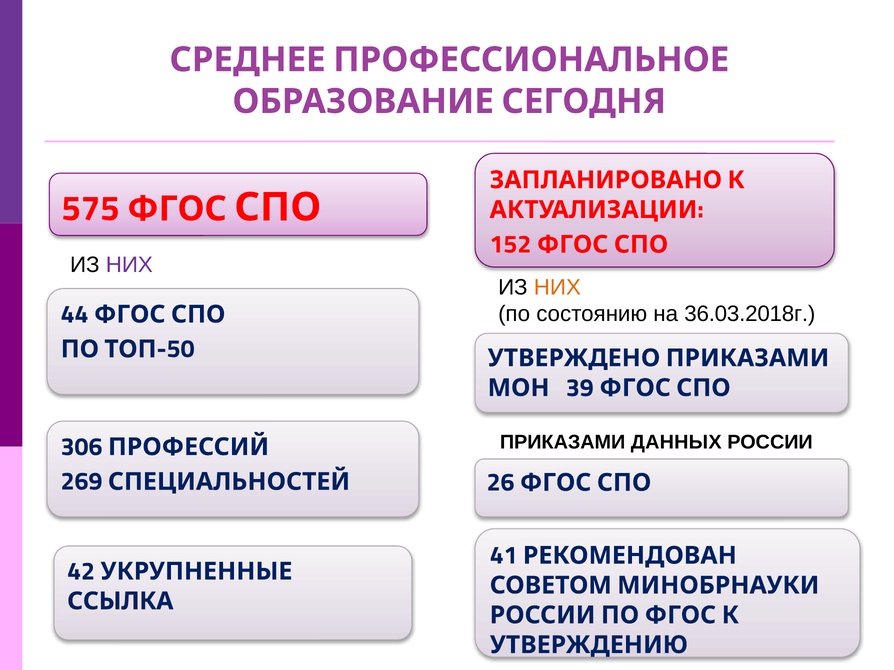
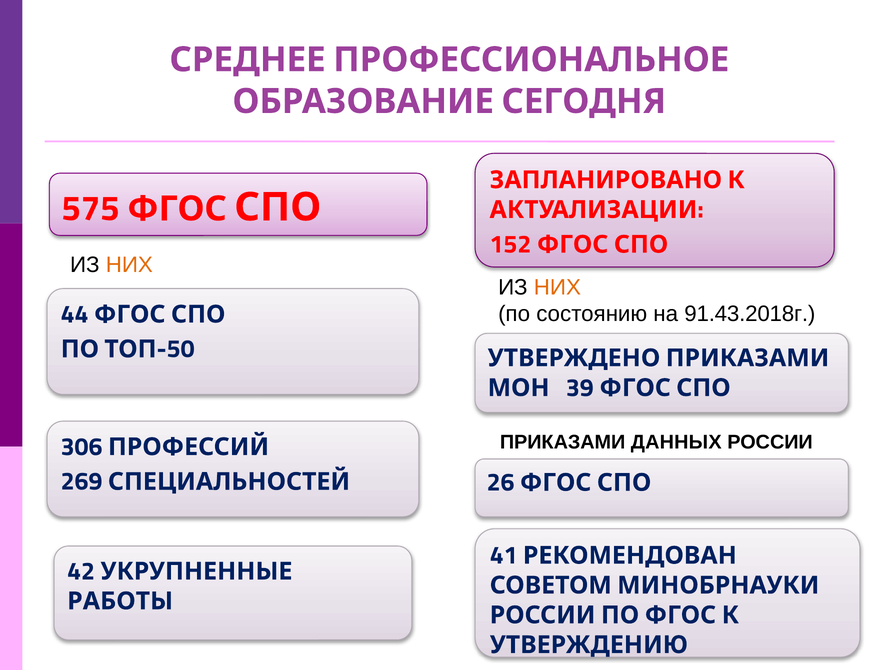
НИХ colour: purple -> orange (129, 265)
36.03.2018г: 36.03.2018г -> 91.43.2018г (750, 314)
ССЫЛКА: ССЫЛКА -> РАБОТЫ (120, 602)
